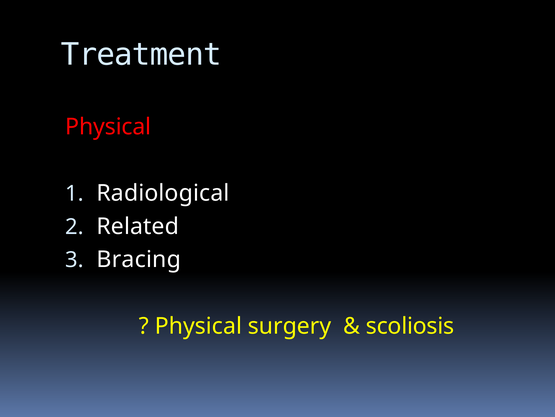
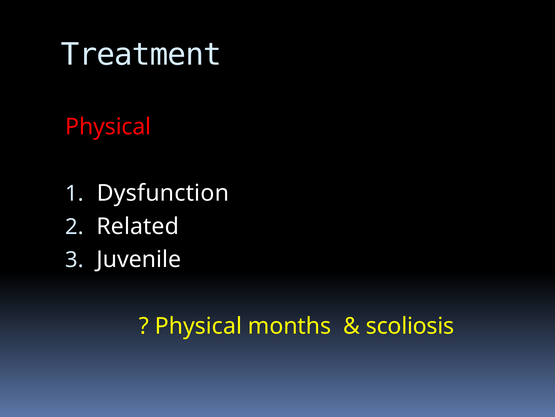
Radiological: Radiological -> Dysfunction (163, 193)
Bracing: Bracing -> Juvenile (139, 259)
surgery: surgery -> months (290, 325)
